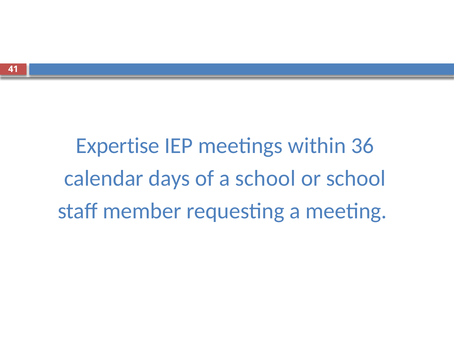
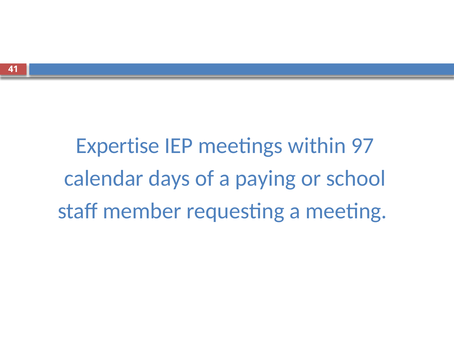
36: 36 -> 97 (363, 146)
a school: school -> paying (265, 179)
